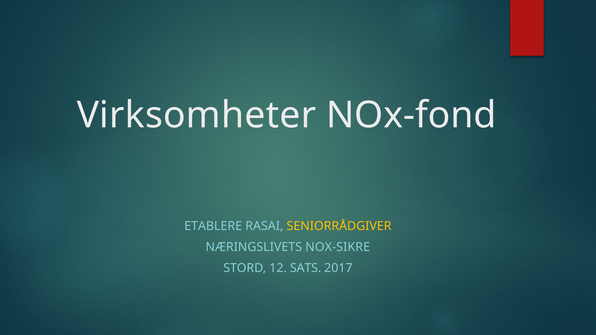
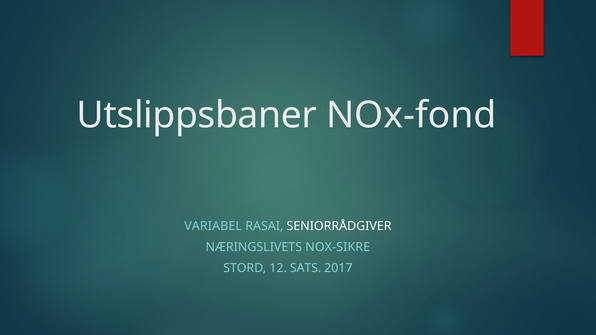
Virksomheter: Virksomheter -> Utslippsbaner (197, 115)
ETABLERE: ETABLERE -> VARIABEL (213, 226)
SENIORRÅDGIVER colour: yellow -> white (339, 226)
